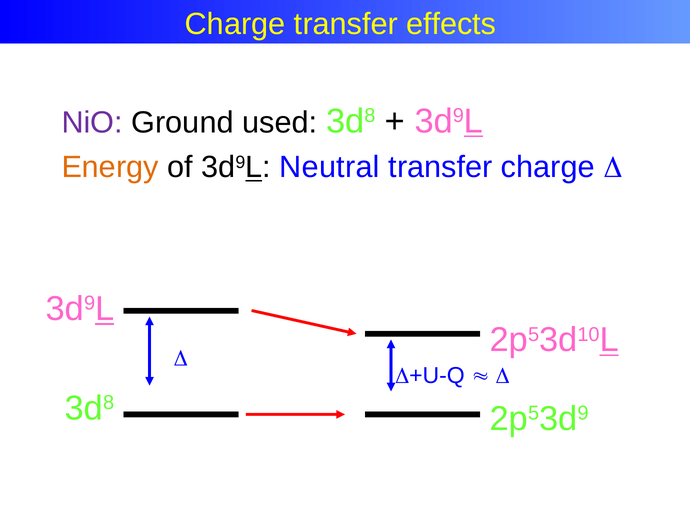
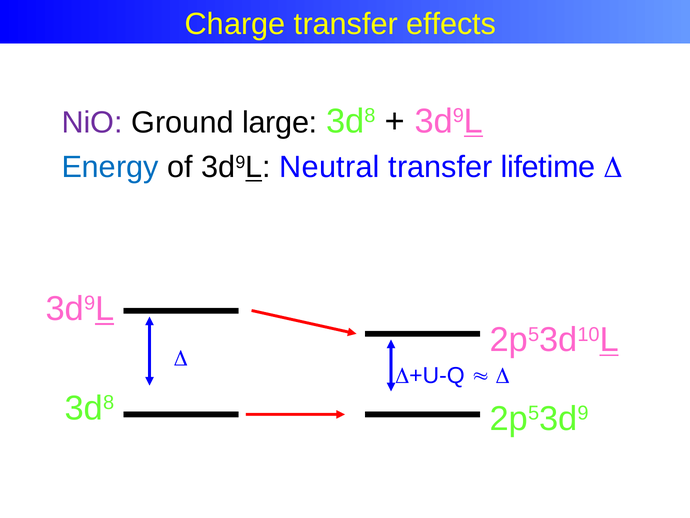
used: used -> large (280, 122)
Energy colour: orange -> blue (110, 167)
transfer charge: charge -> lifetime (548, 167)
